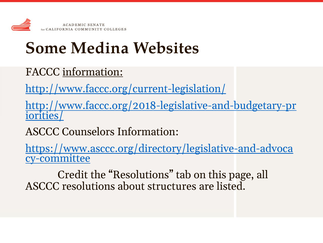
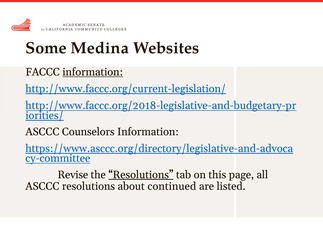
Credit: Credit -> Revise (73, 174)
Resolutions underline: none -> present (141, 174)
structures: structures -> continued (172, 186)
